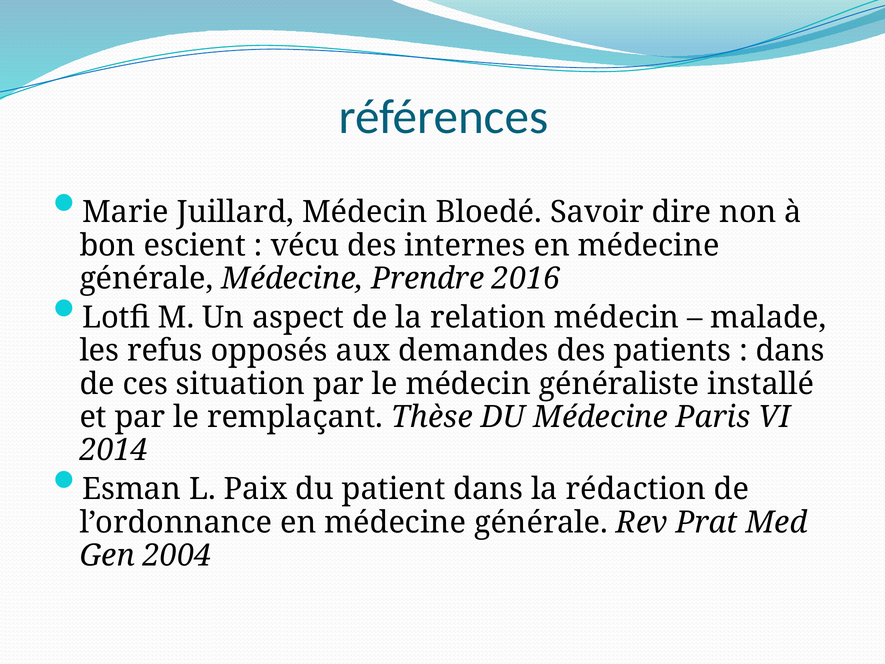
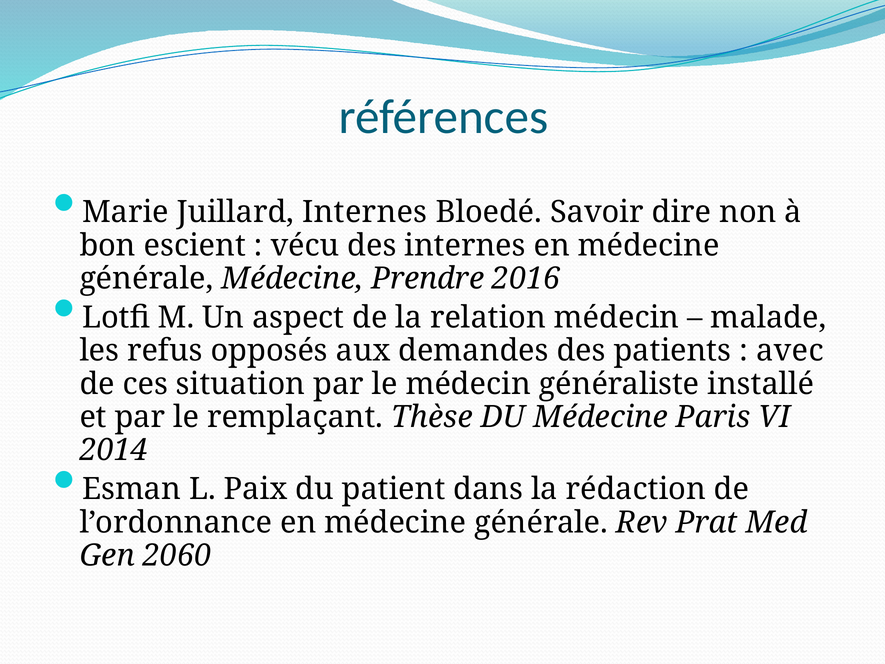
Juillard Médecin: Médecin -> Internes (365, 212)
dans: dans -> avec (790, 351)
2004: 2004 -> 2060 (177, 555)
